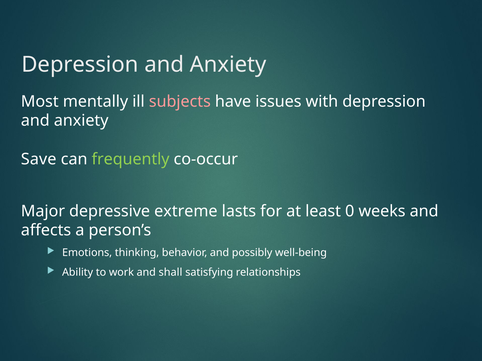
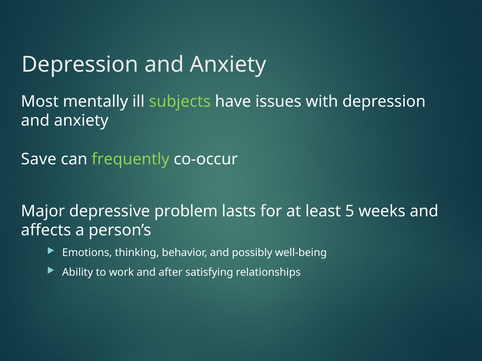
subjects colour: pink -> light green (180, 102)
extreme: extreme -> problem (186, 211)
0: 0 -> 5 (350, 211)
shall: shall -> after (171, 273)
